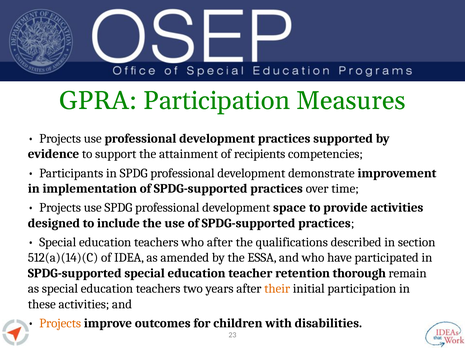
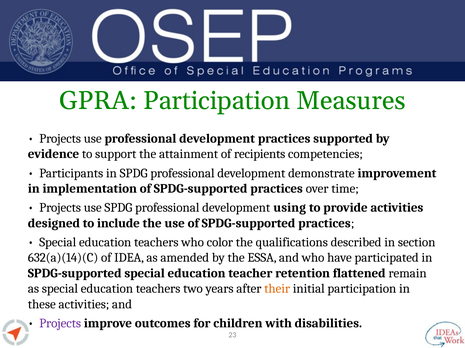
space: space -> using (290, 208)
who after: after -> color (220, 243)
512(a)(14)(C: 512(a)(14)(C -> 632(a)(14)(C (63, 258)
thorough: thorough -> flattened (359, 274)
Projects colour: orange -> purple (60, 324)
